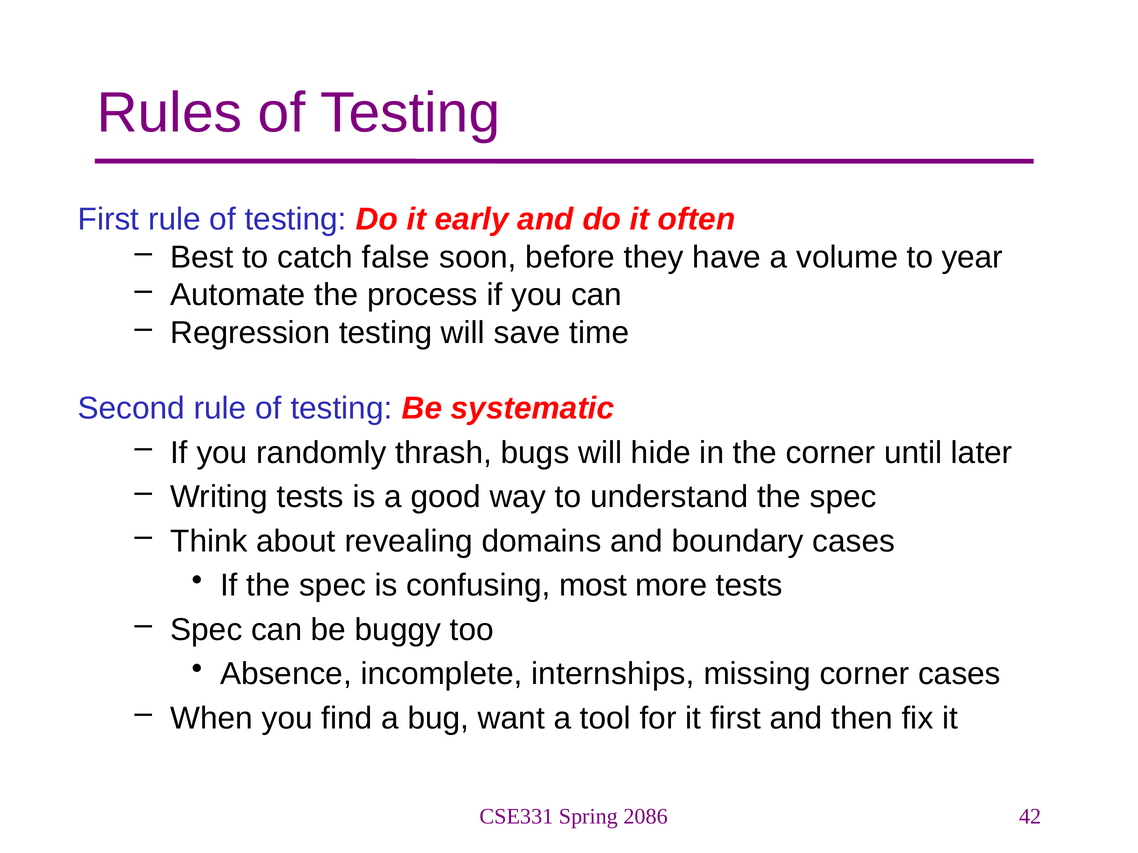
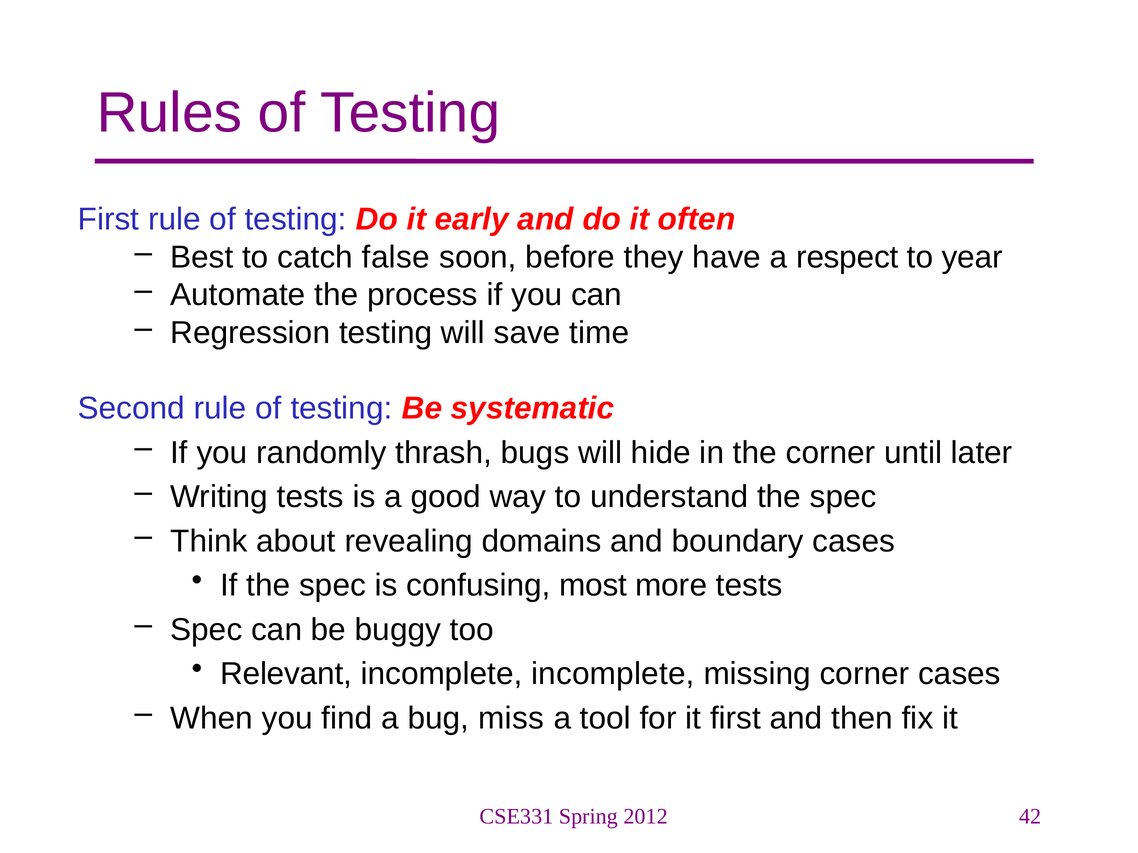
volume: volume -> respect (847, 257)
Absence: Absence -> Relevant (286, 674)
incomplete internships: internships -> incomplete (613, 674)
want: want -> miss (511, 719)
2086: 2086 -> 2012 (646, 817)
